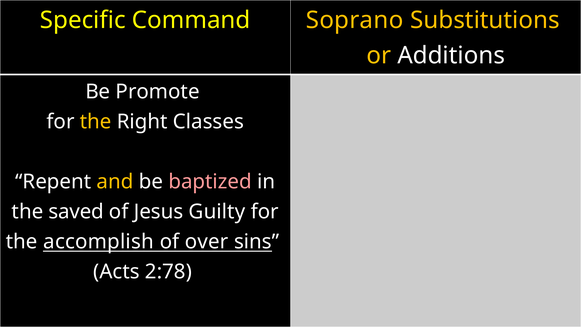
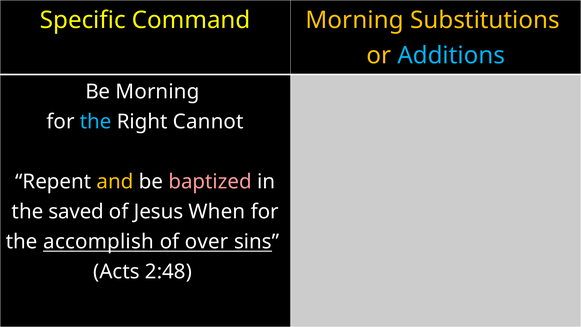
Command Soprano: Soprano -> Morning (355, 20)
Additions colour: white -> light blue (451, 55)
Be Promote: Promote -> Morning (158, 92)
the colour: yellow -> light blue (96, 122)
Classes: Classes -> Cannot (208, 122)
Guilty: Guilty -> When (217, 212)
2:78: 2:78 -> 2:48 (168, 272)
